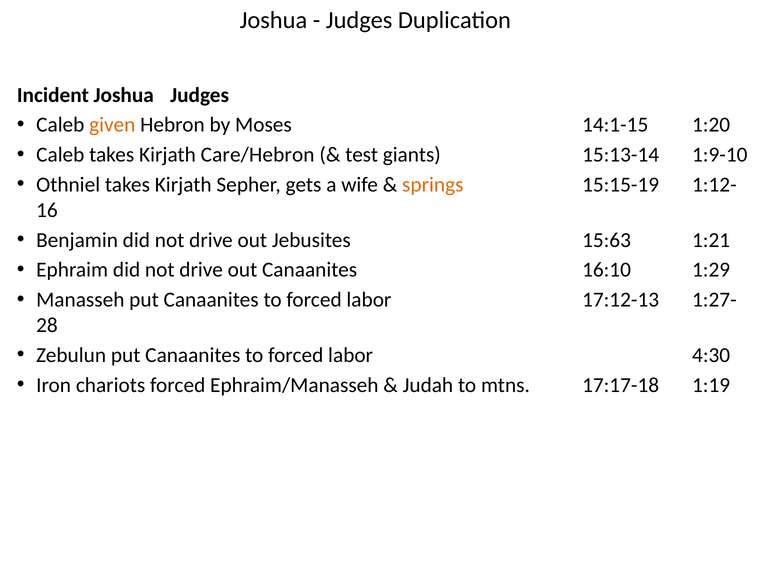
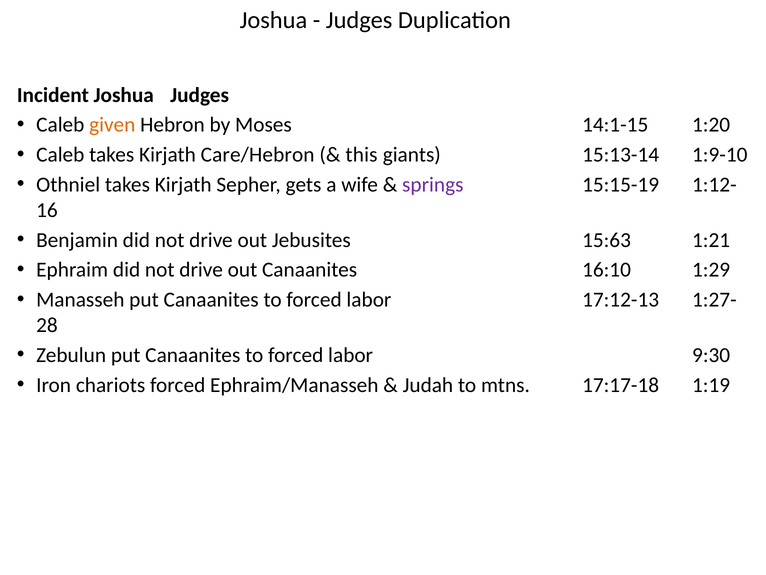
test: test -> this (362, 155)
springs colour: orange -> purple (433, 184)
4:30: 4:30 -> 9:30 (711, 355)
